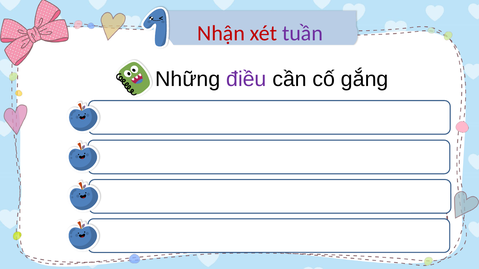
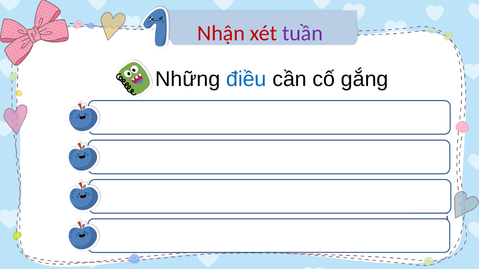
điều colour: purple -> blue (246, 79)
